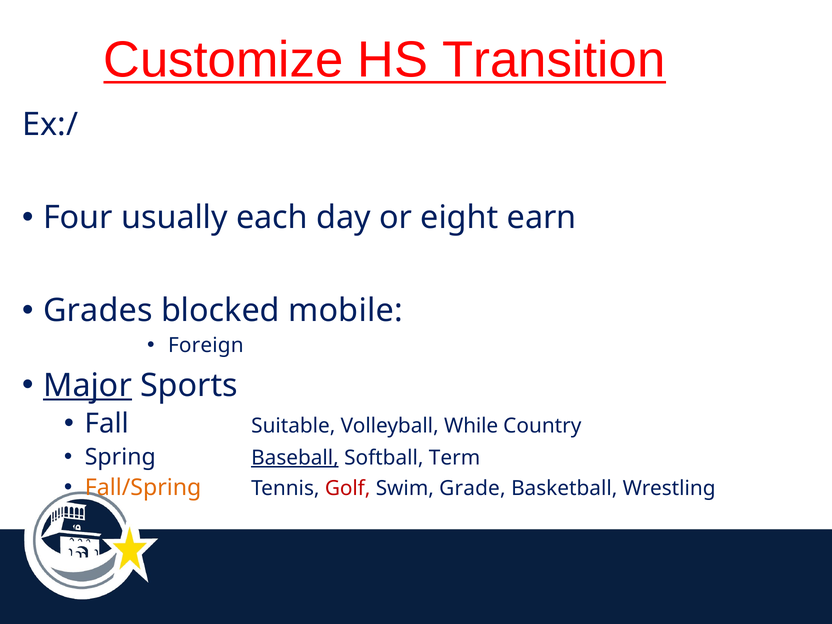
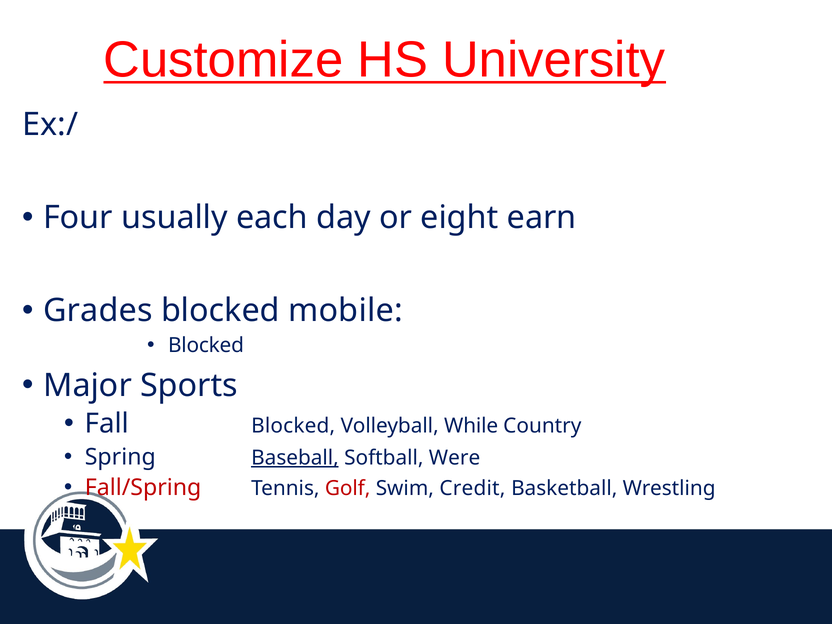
Transition: Transition -> University (554, 60)
Foreign: Foreign -> Blocked (206, 345)
Major underline: present -> none (88, 385)
Fall Suitable: Suitable -> Blocked (293, 426)
Term: Term -> Were (455, 458)
Fall/Spring colour: orange -> red (143, 488)
Grade: Grade -> Credit (472, 488)
